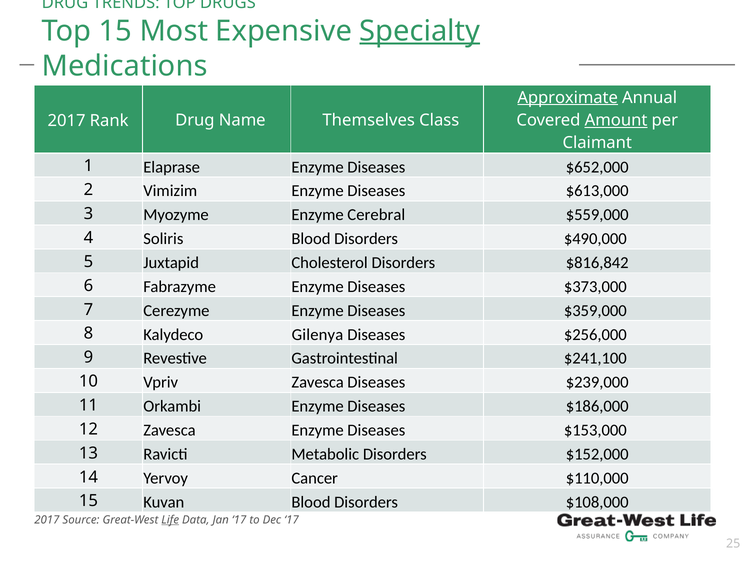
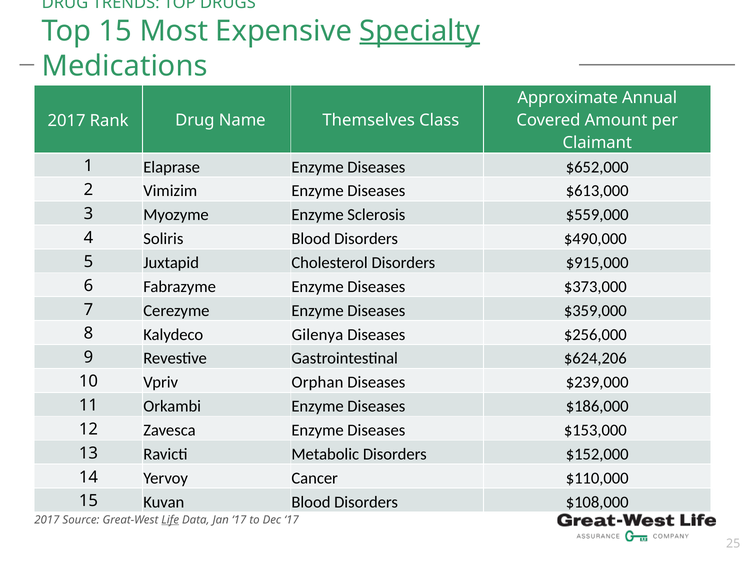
Approximate underline: present -> none (568, 97)
Amount underline: present -> none (616, 120)
Cerebral: Cerebral -> Sclerosis (376, 215)
$816,842: $816,842 -> $915,000 (597, 263)
$241,100: $241,100 -> $624,206 (595, 358)
Vpriv Zavesca: Zavesca -> Orphan (317, 382)
